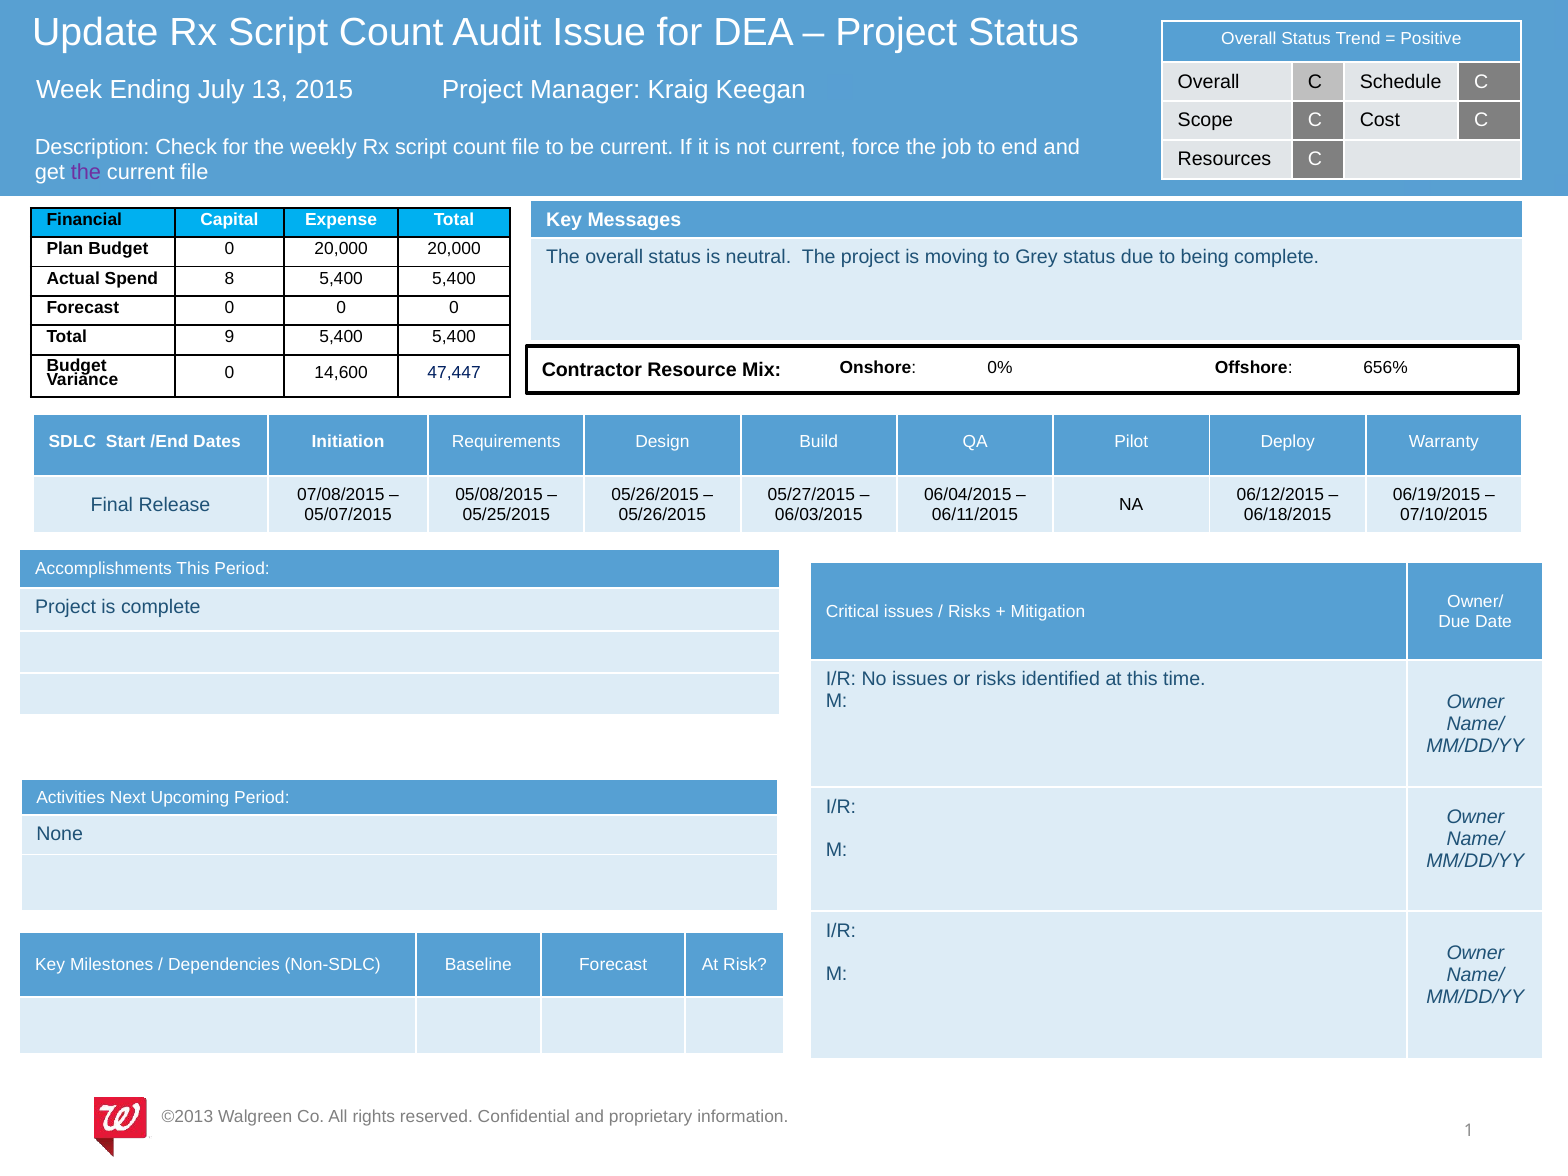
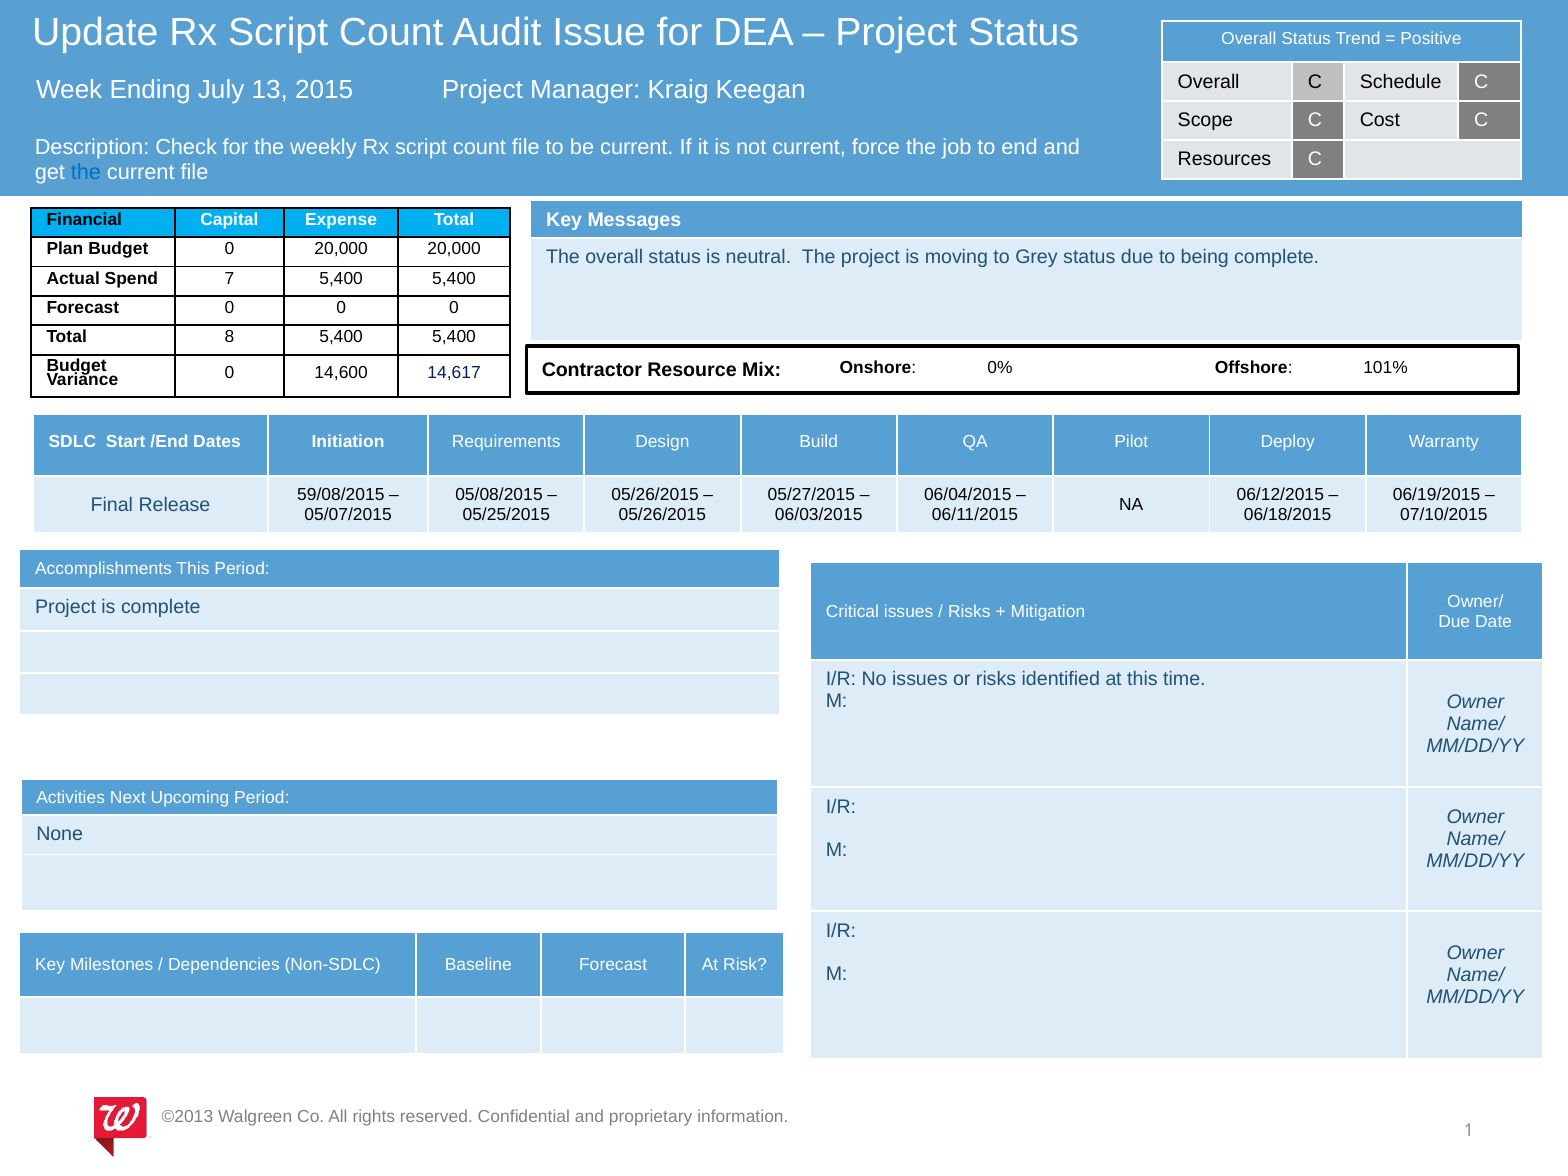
the colour: purple -> blue (86, 173)
8: 8 -> 7 (229, 278)
9: 9 -> 8 (229, 337)
656%: 656% -> 101% (1386, 367)
47,447: 47,447 -> 14,617 (454, 373)
07/08/2015: 07/08/2015 -> 59/08/2015 (341, 495)
